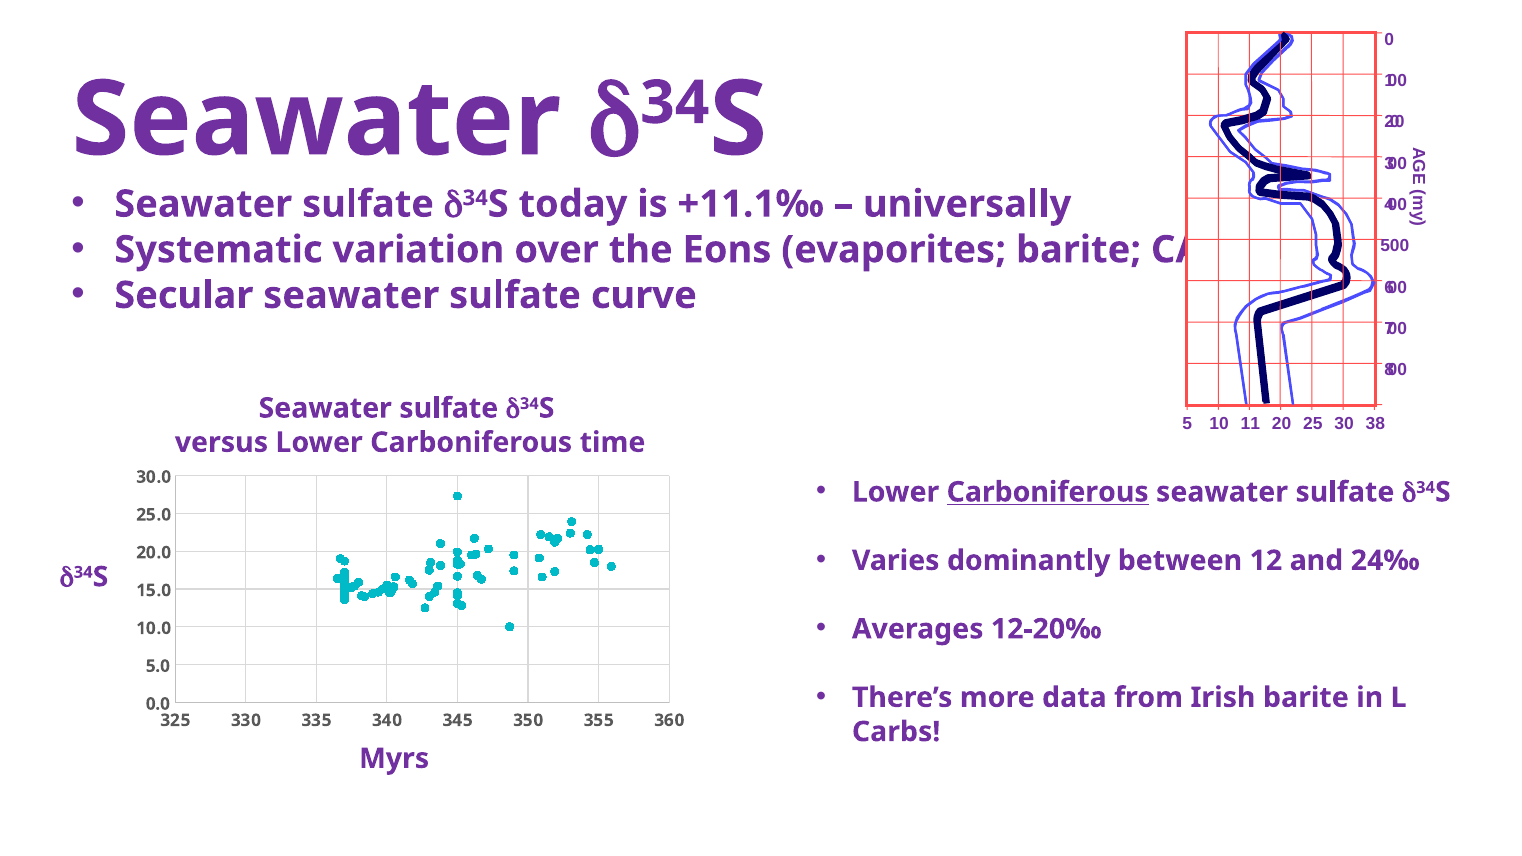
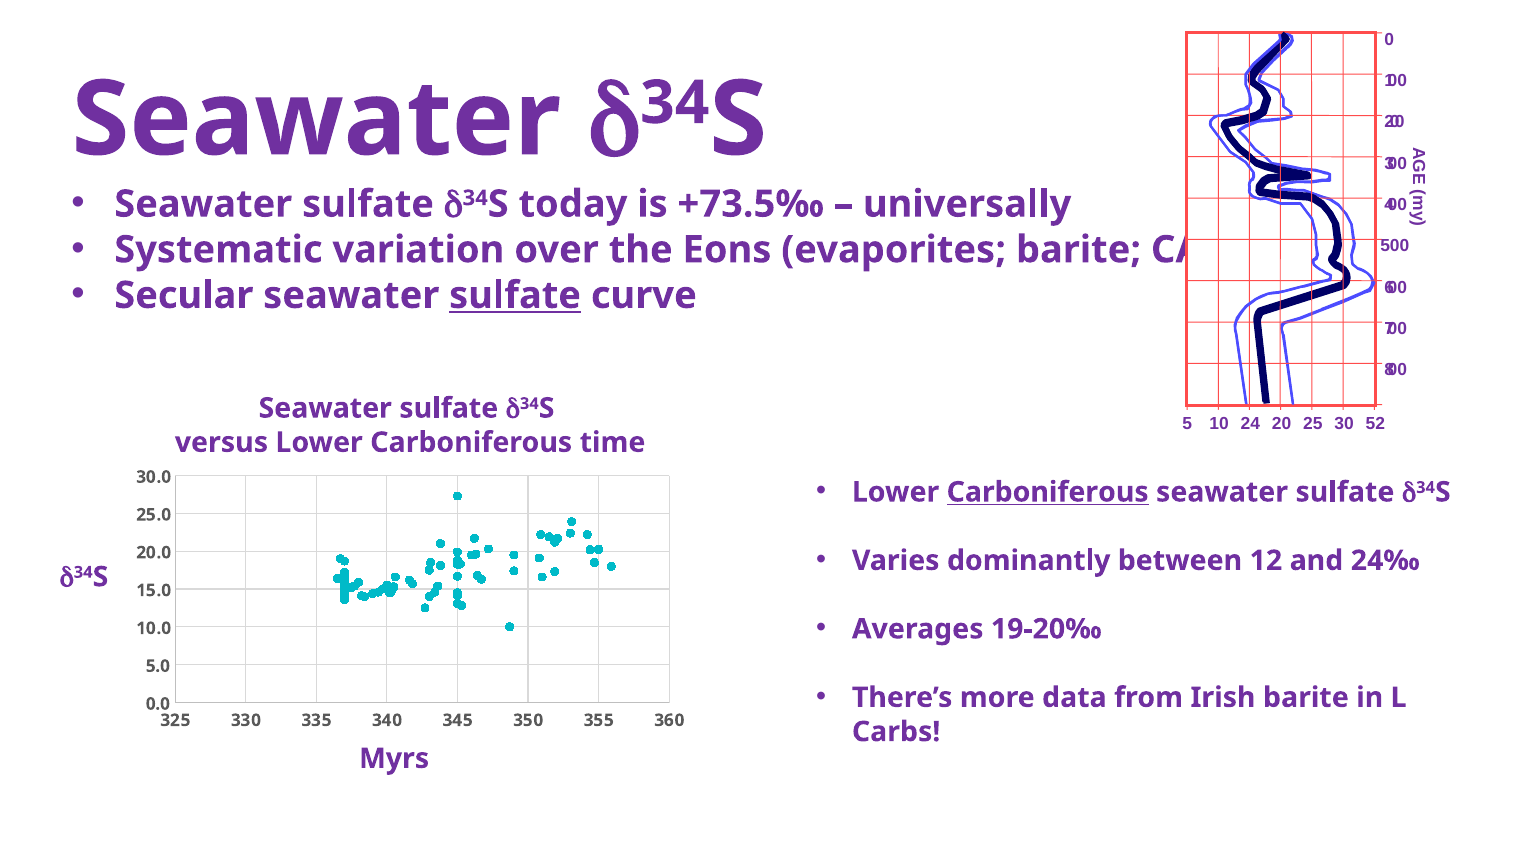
+11.1‰: +11.1‰ -> +73.5‰ (751, 204)
sulfate underline: none -> present (515, 295)
11: 11 -> 24 (1250, 423)
38: 38 -> 52 (1375, 423)
12-20‰: 12-20‰ -> 19-20‰ (1046, 629)
